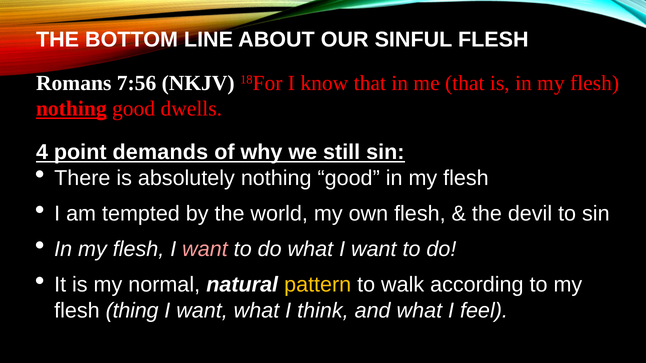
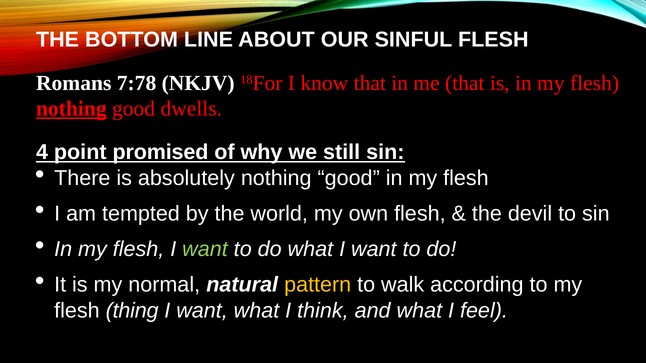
7:56: 7:56 -> 7:78 (137, 83)
demands: demands -> promised (160, 153)
want colour: pink -> light green (205, 249)
